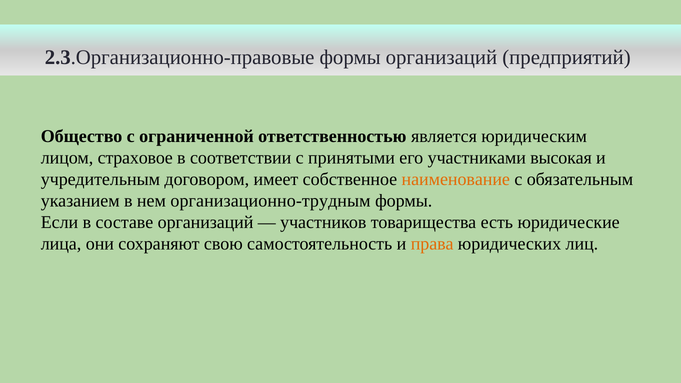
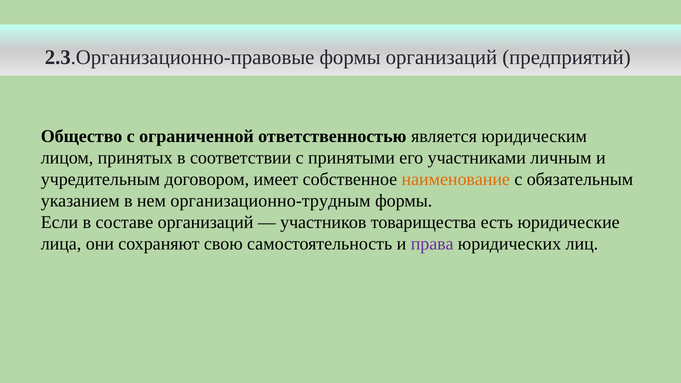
страховое: страховое -> принятых (135, 158)
высокая: высокая -> личным (561, 158)
права colour: orange -> purple (432, 244)
